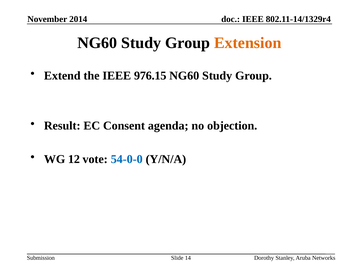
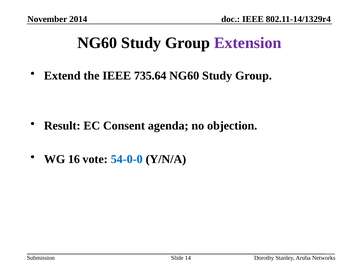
Extension colour: orange -> purple (248, 43)
976.15: 976.15 -> 735.64 (150, 76)
12: 12 -> 16 (74, 159)
